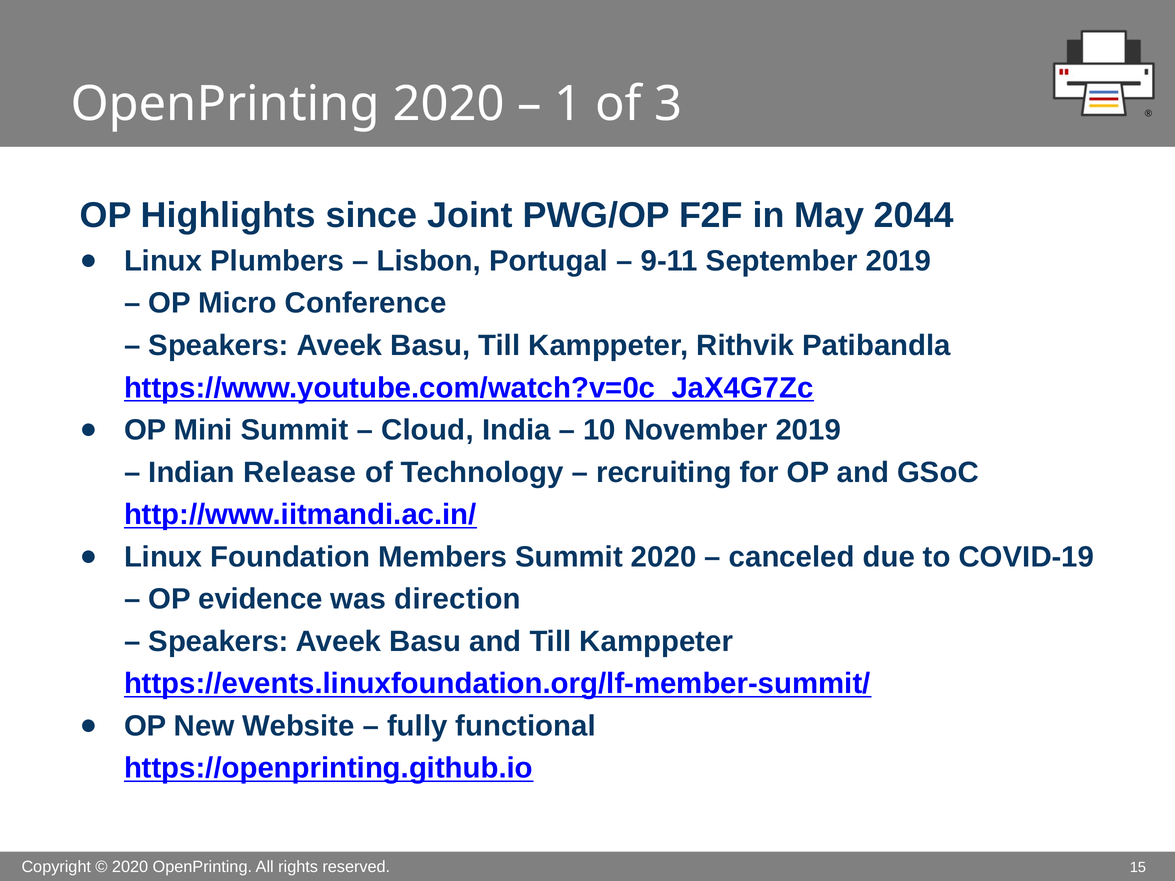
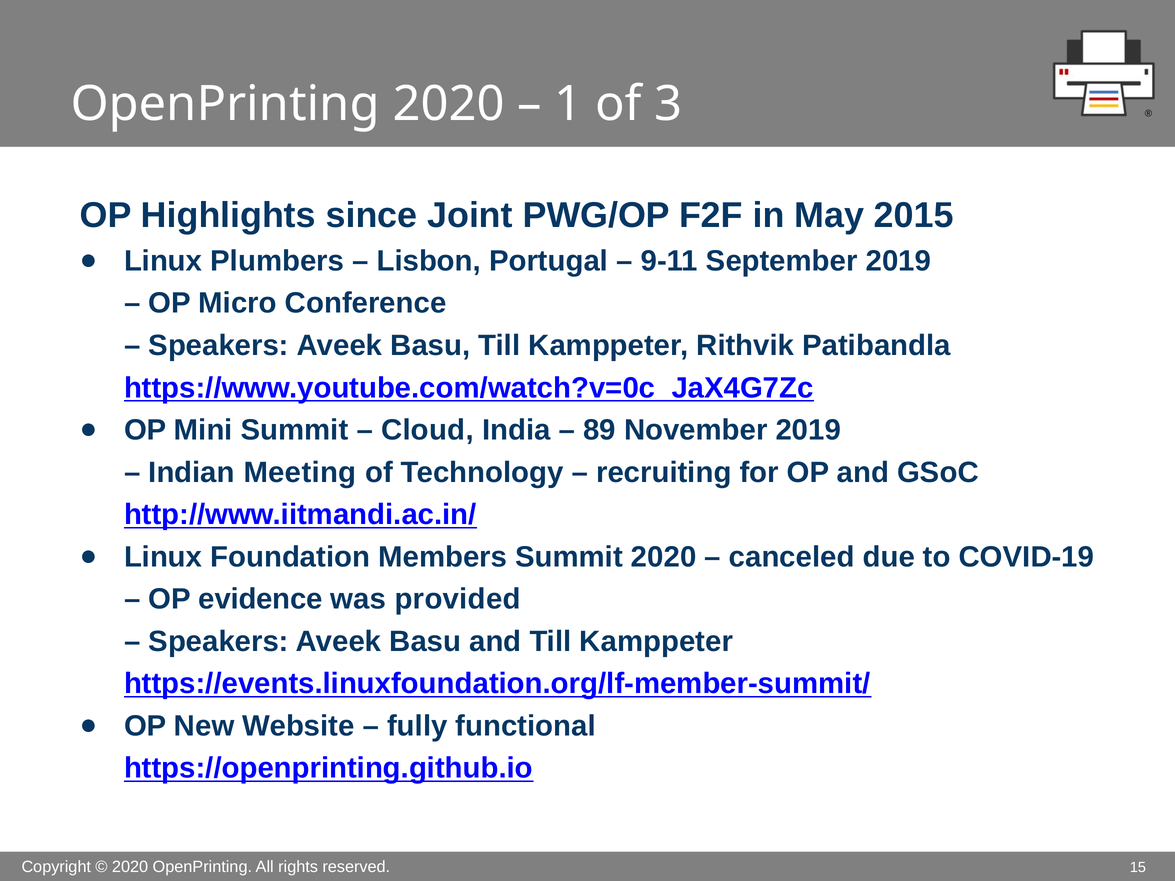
2044: 2044 -> 2015 (914, 215)
10: 10 -> 89 (599, 430)
Release: Release -> Meeting (300, 473)
direction: direction -> provided (458, 599)
